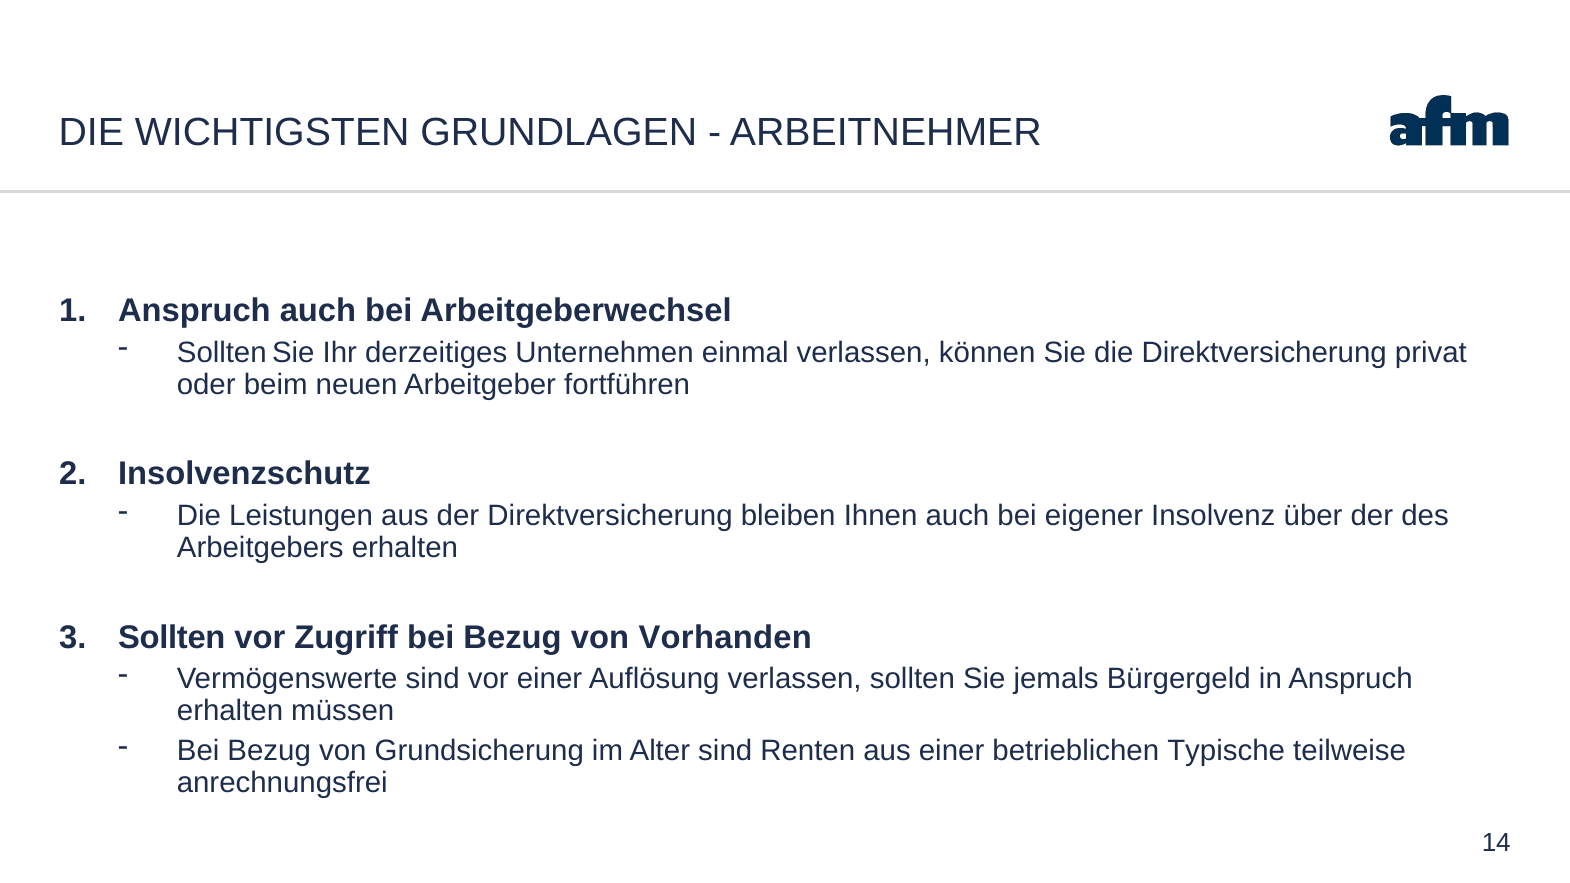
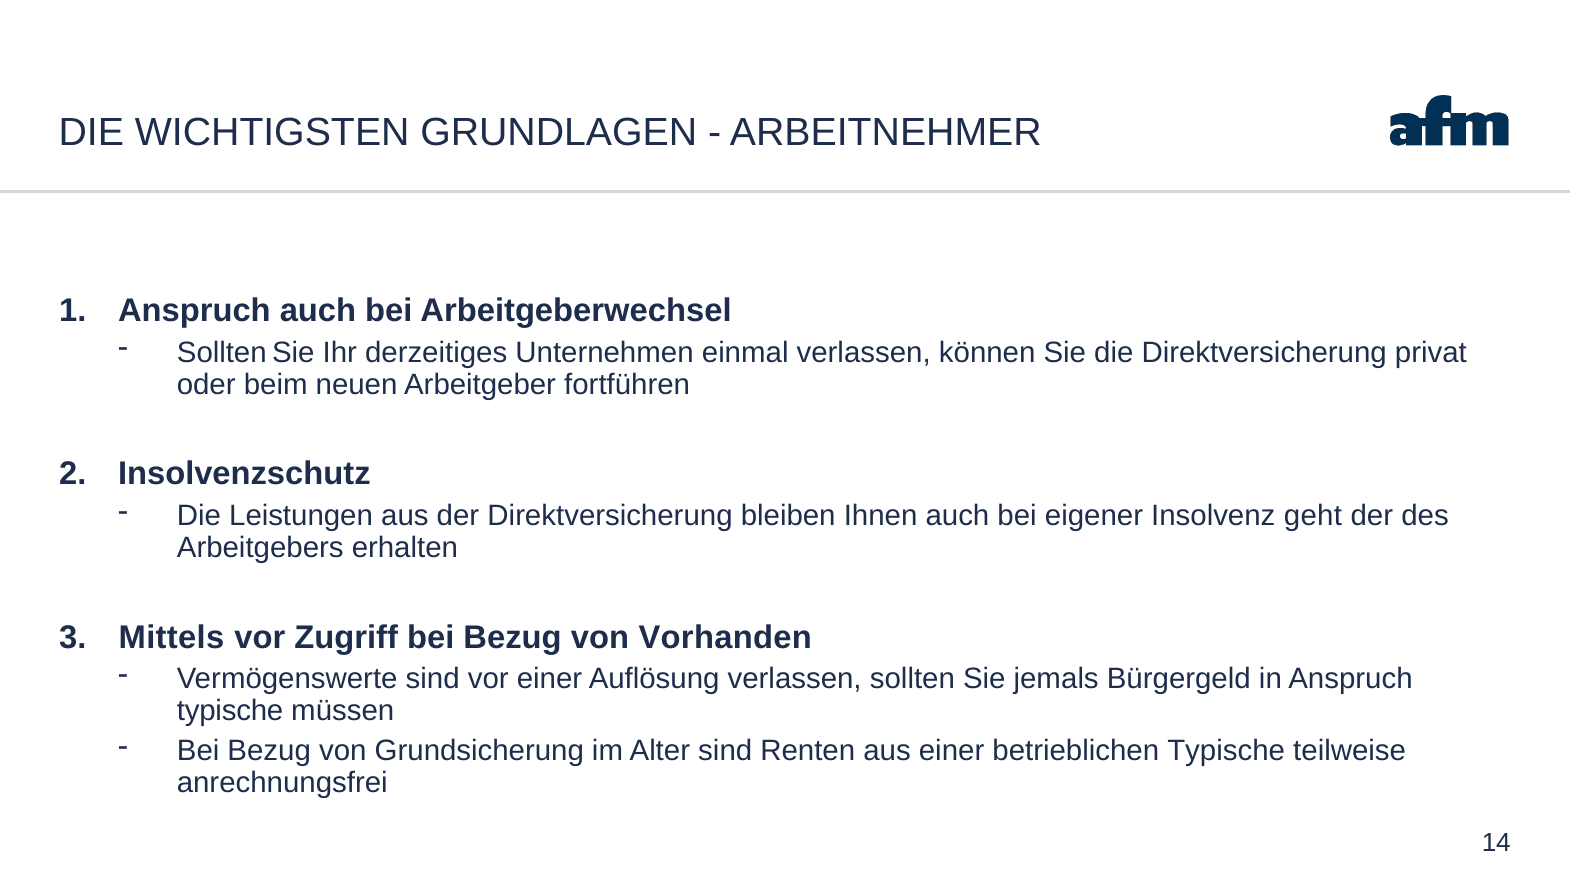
über: über -> geht (1313, 516)
Sollten: Sollten -> Mittels (171, 638)
erhalten: erhalten -> typische (230, 711)
